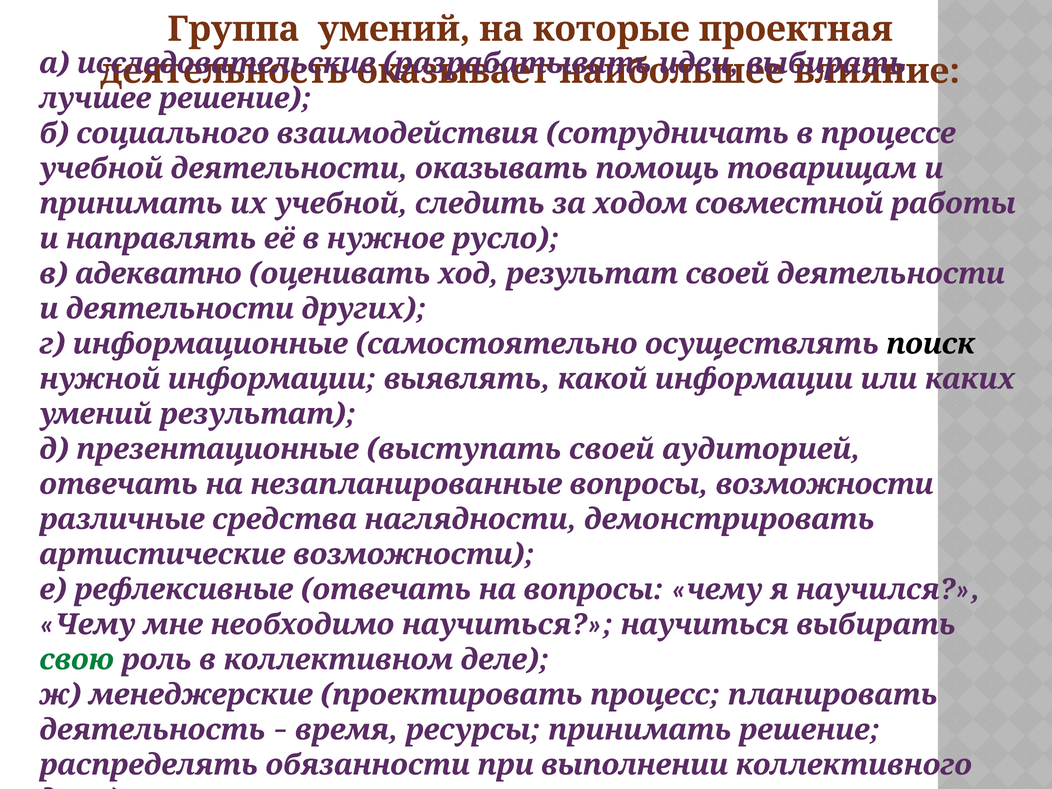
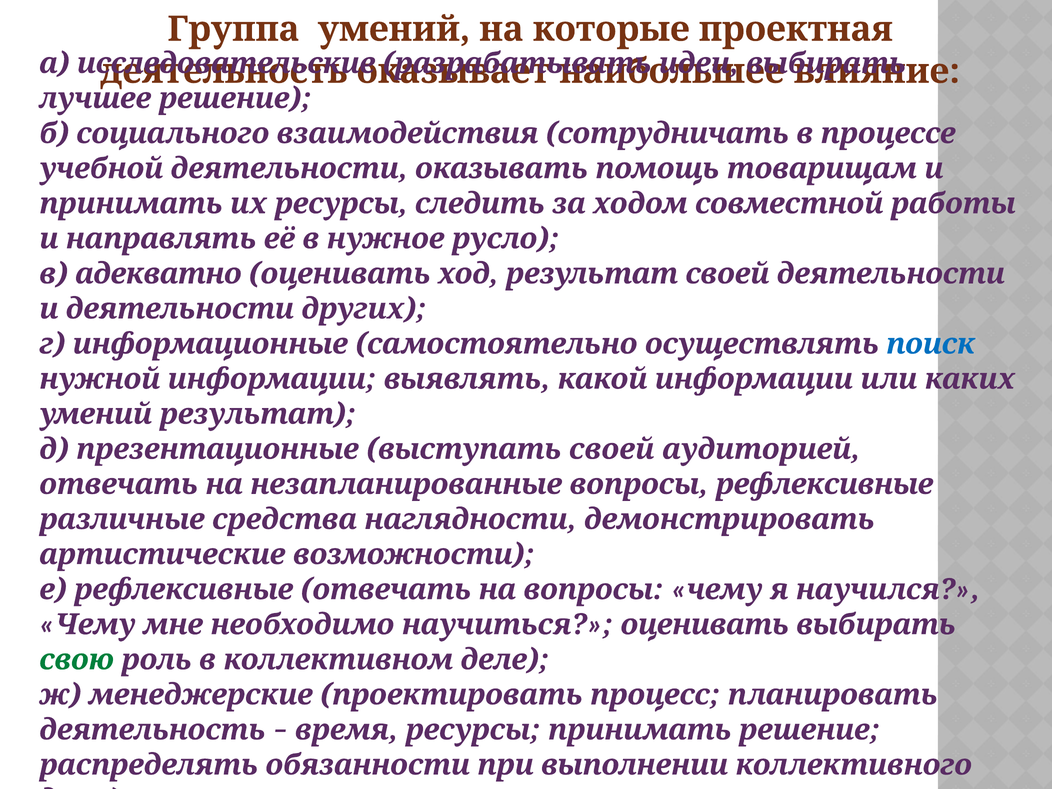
их учебной: учебной -> ресурсы (341, 204)
поиск colour: black -> blue (931, 344)
вопросы возможности: возможности -> рефлексивные (825, 484)
научиться: научиться -> оценивать (705, 625)
